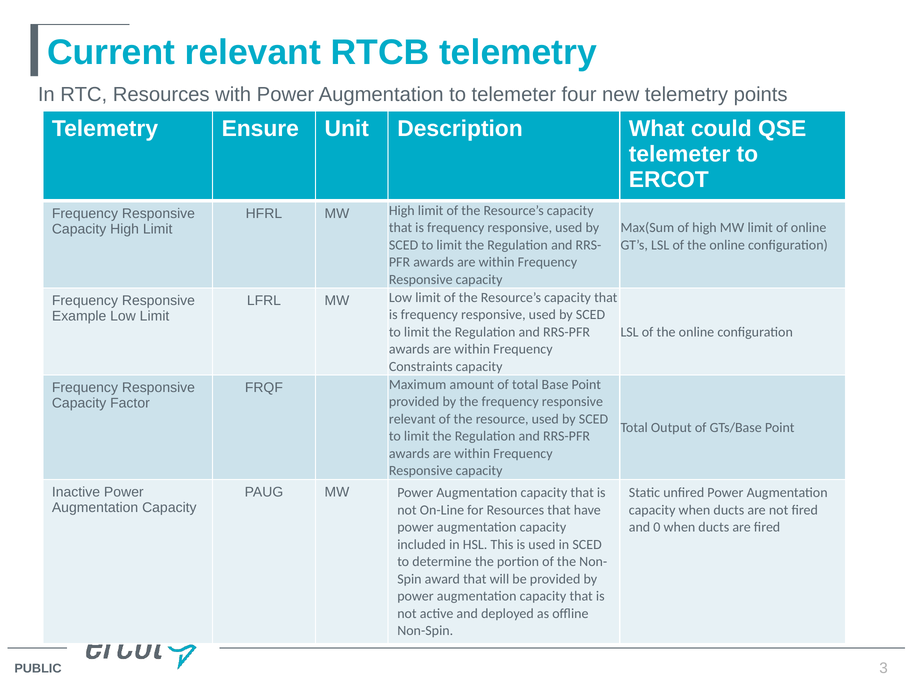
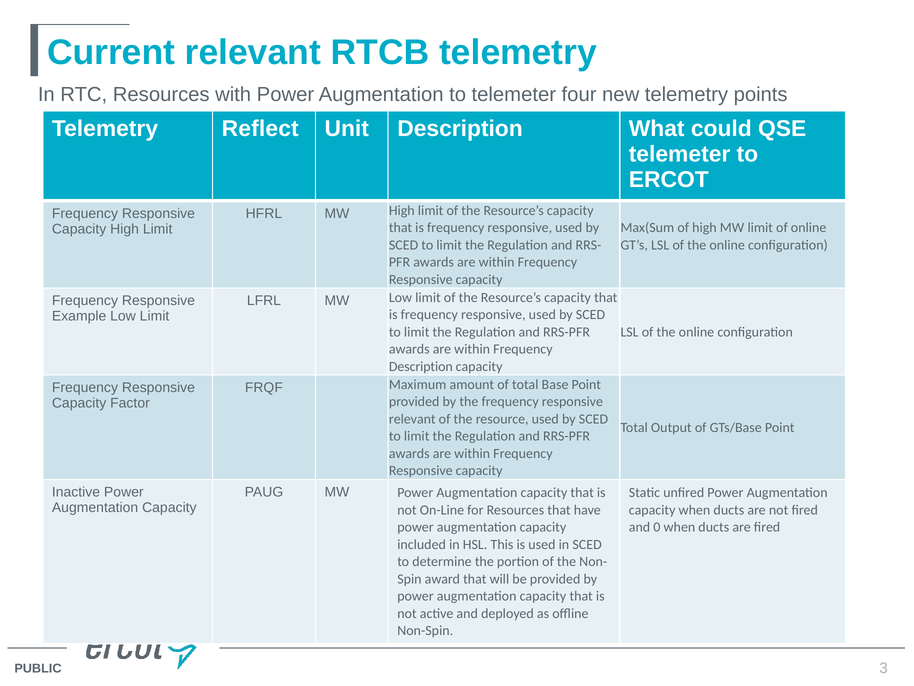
Ensure: Ensure -> Reflect (260, 128)
Constraints: Constraints -> Description (421, 366)
